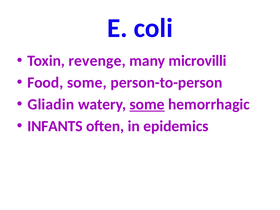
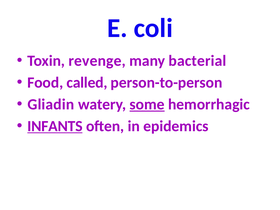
microvilli: microvilli -> bacterial (197, 61)
Food some: some -> called (87, 83)
INFANTS underline: none -> present (55, 126)
